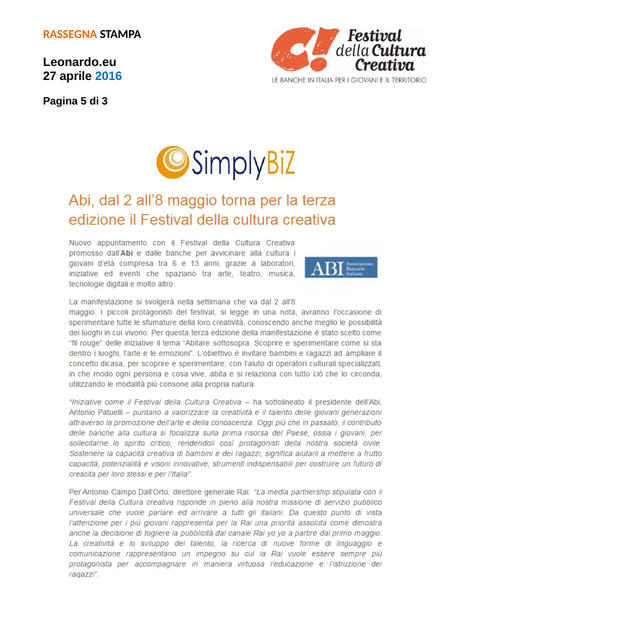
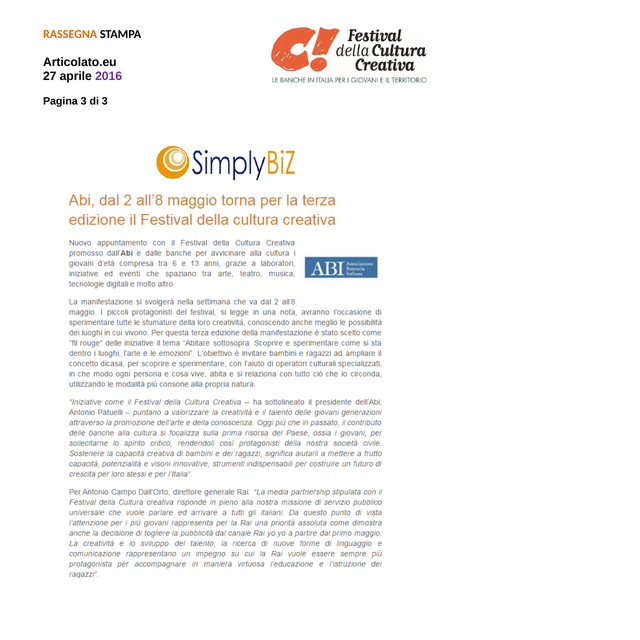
Leonardo.eu: Leonardo.eu -> Articolato.eu (80, 62)
2016 colour: blue -> purple (109, 76)
Pagina 5: 5 -> 3 (84, 101)
